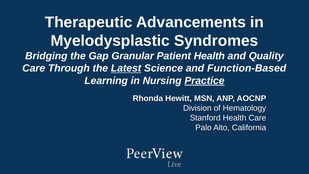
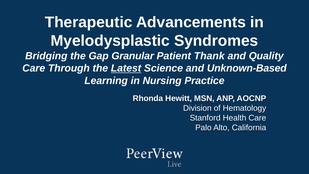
Patient Health: Health -> Thank (209, 56)
Function-Based: Function-Based -> Unknown-Based (247, 68)
Practice underline: present -> none (204, 81)
